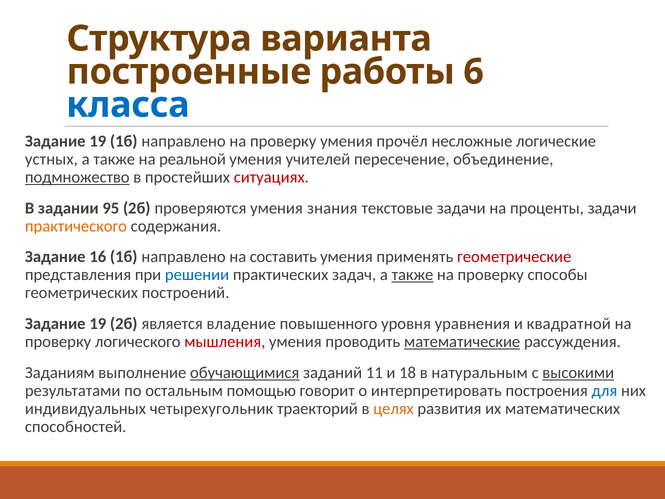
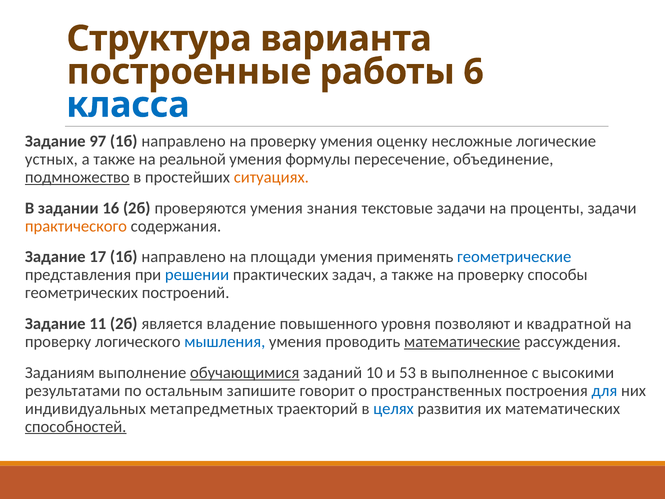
19: 19 -> 97 (98, 141)
прочёл: прочёл -> оценку (402, 141)
учителей: учителей -> формулы (318, 159)
ситуациях colour: red -> orange (271, 177)
95: 95 -> 16 (111, 208)
16: 16 -> 17 (98, 257)
составить: составить -> площади (283, 257)
геометрические colour: red -> blue (514, 257)
также underline: present -> none (412, 275)
19: 19 -> 11 (98, 324)
уравнения: уравнения -> позволяют (472, 324)
мышления colour: red -> blue (225, 342)
11: 11 -> 10 (374, 372)
18: 18 -> 53 (408, 372)
натуральным: натуральным -> выполненное (480, 372)
высокими underline: present -> none (578, 372)
помощью: помощью -> запишите (261, 390)
интерпретировать: интерпретировать -> пространственных (436, 390)
четырехугольник: четырехугольник -> метапредметных (211, 408)
целях colour: orange -> blue (394, 408)
способностей underline: none -> present (76, 426)
